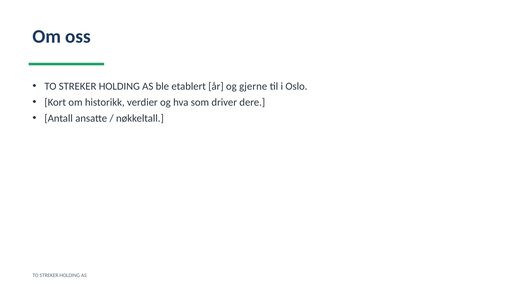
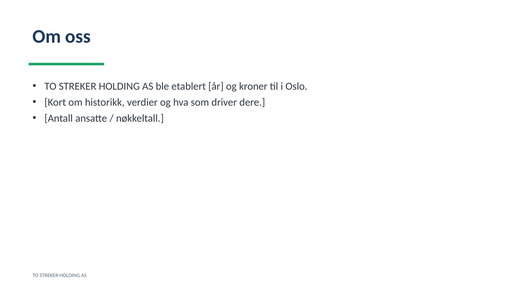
gjerne: gjerne -> kroner (253, 87)
